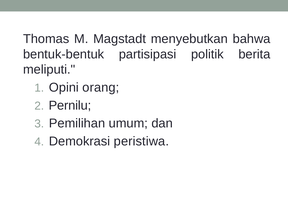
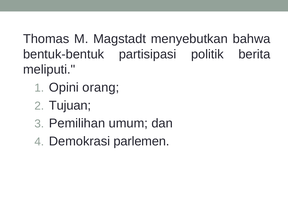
Pernilu: Pernilu -> Tujuan (70, 105)
peristiwa: peristiwa -> parlemen (142, 141)
